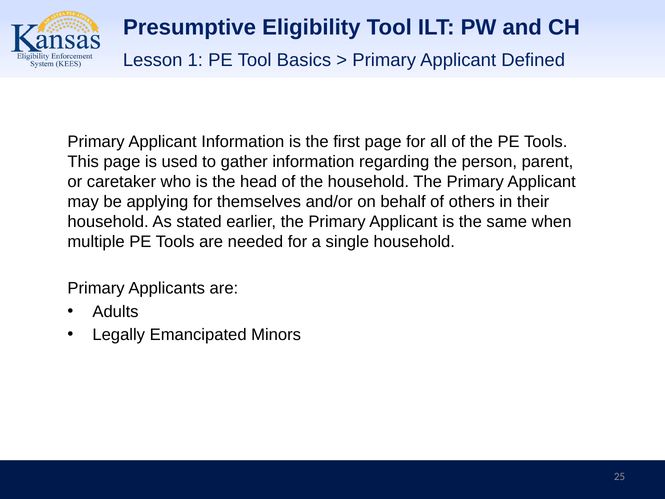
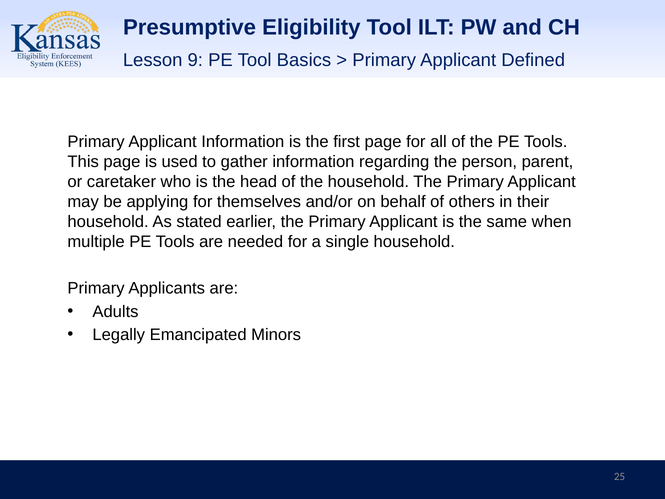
1: 1 -> 9 (195, 60)
